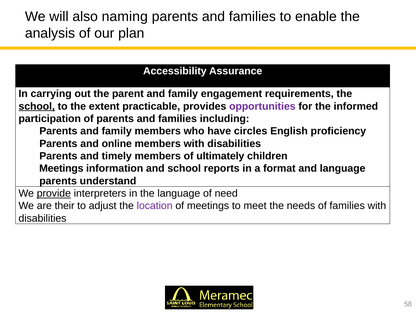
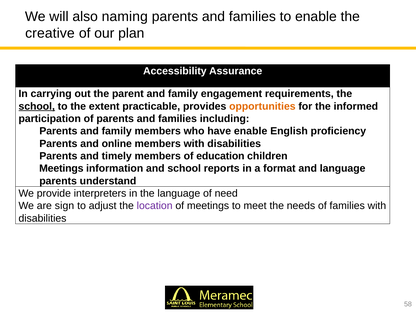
analysis: analysis -> creative (50, 33)
opportunities colour: purple -> orange (262, 106)
have circles: circles -> enable (251, 131)
ultimately: ultimately -> education (220, 156)
provide underline: present -> none (54, 193)
their: their -> sign (64, 206)
